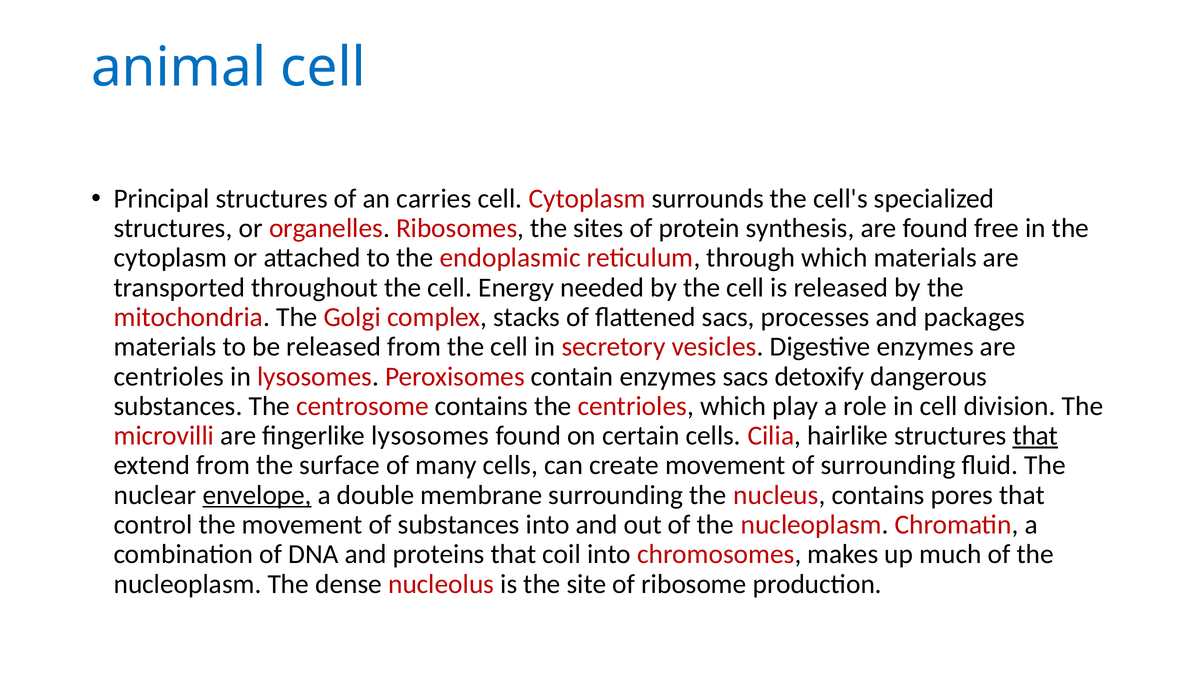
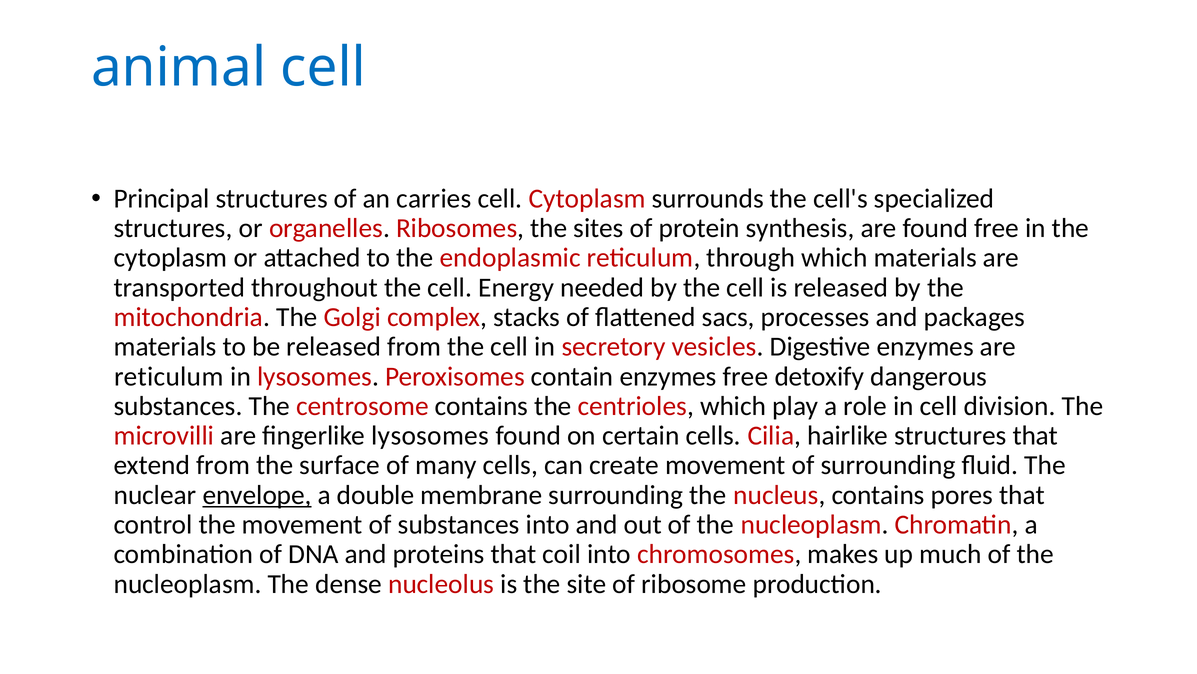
centrioles: centrioles -> reticulum (169, 376)
enzymes sacs: sacs -> free (746, 376)
that underline: present -> none (1035, 435)
